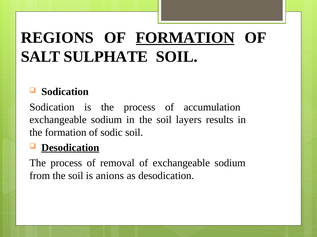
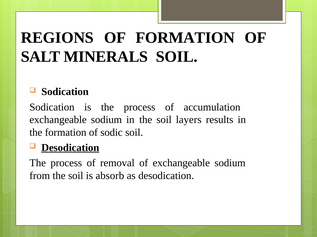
FORMATION underline: present -> none (185, 38)
SULPHATE: SULPHATE -> MINERALS (106, 57)
anions: anions -> absorb (110, 176)
